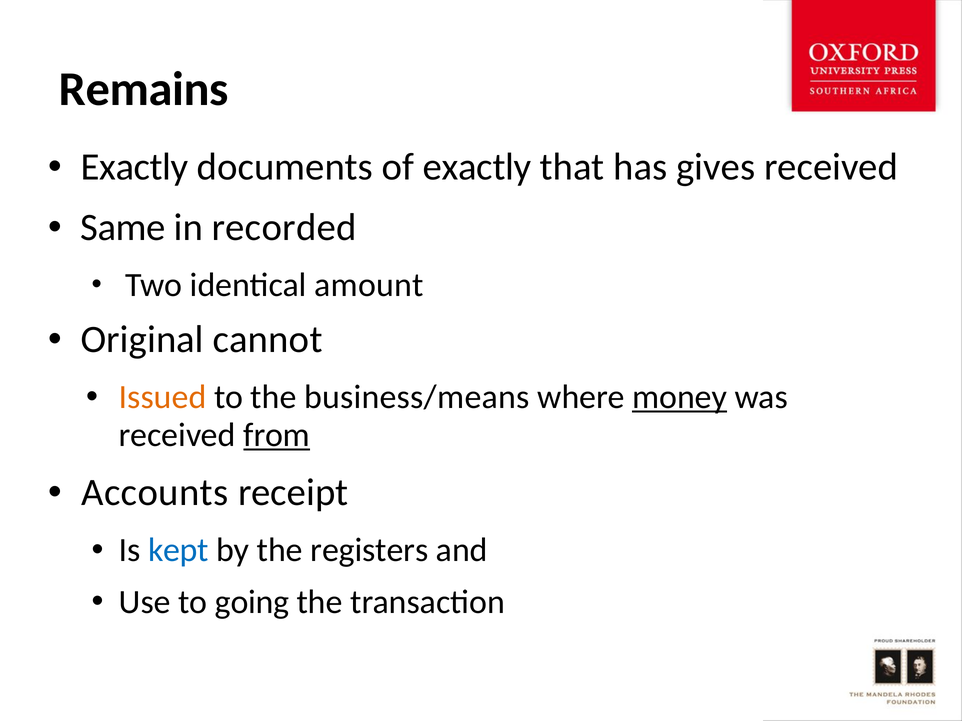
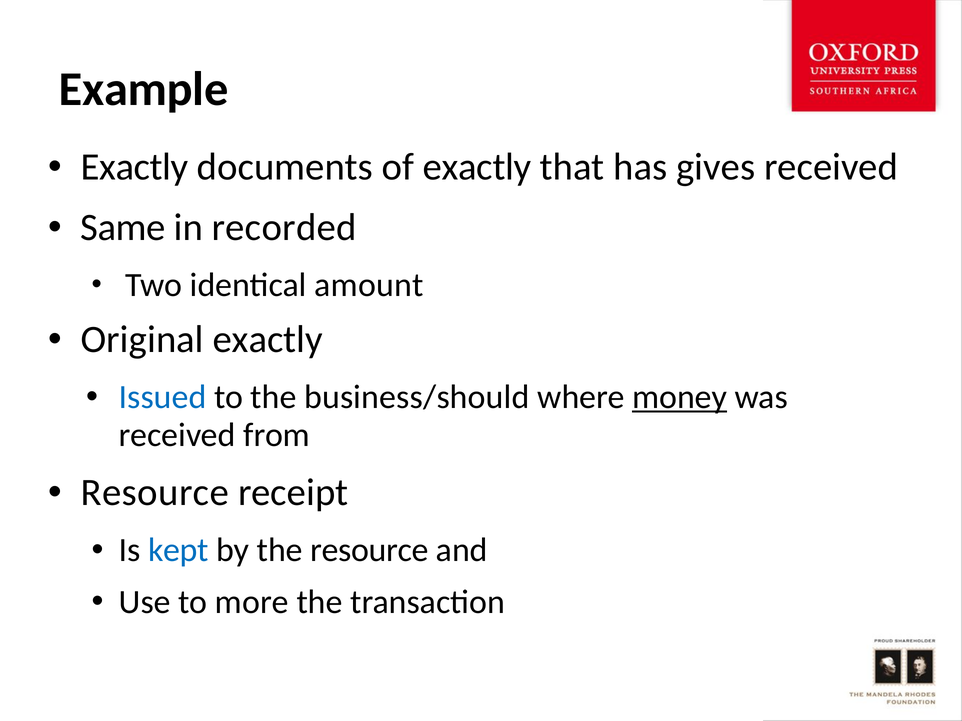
Remains: Remains -> Example (144, 89)
Original cannot: cannot -> exactly (268, 340)
Issued colour: orange -> blue (163, 397)
business/means: business/means -> business/should (417, 397)
from underline: present -> none (277, 435)
Accounts: Accounts -> Resource (155, 493)
the registers: registers -> resource (369, 550)
going: going -> more (252, 602)
